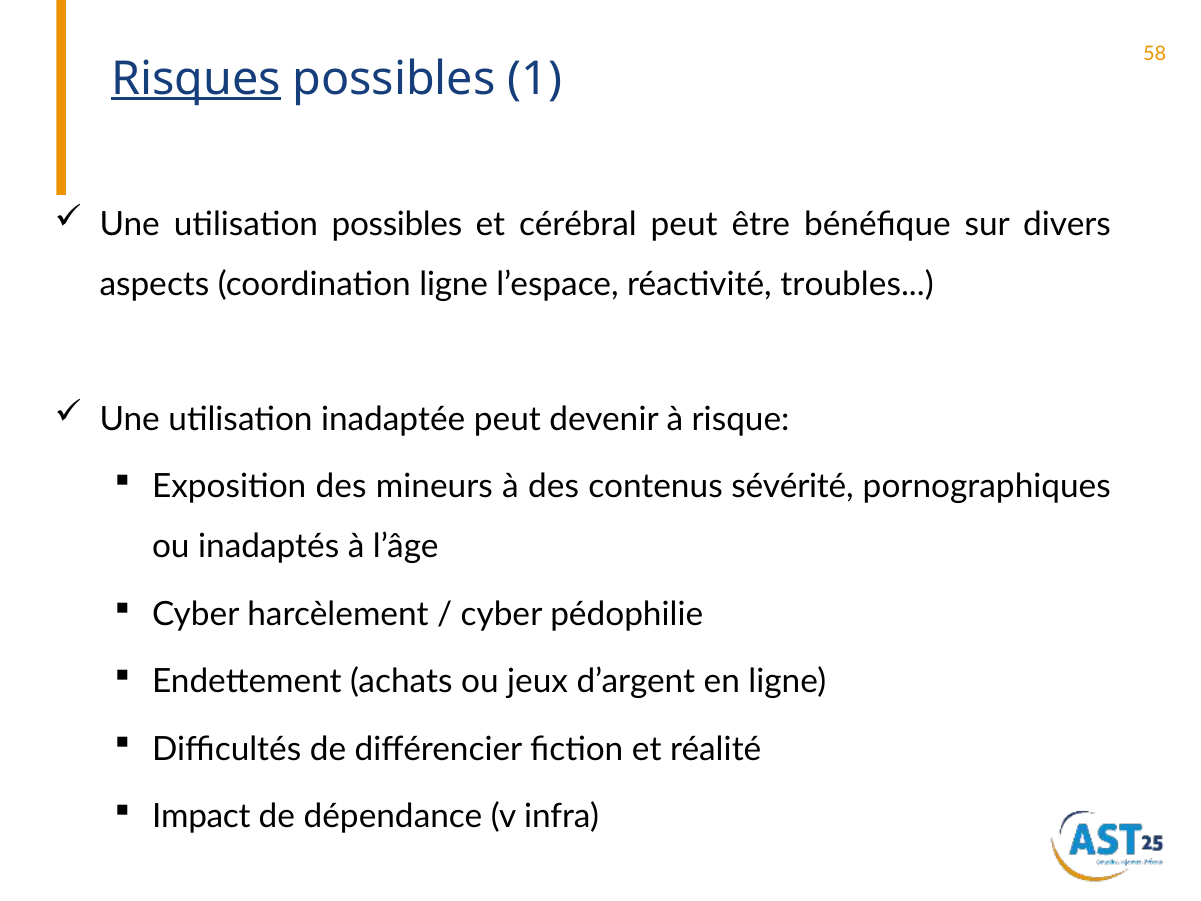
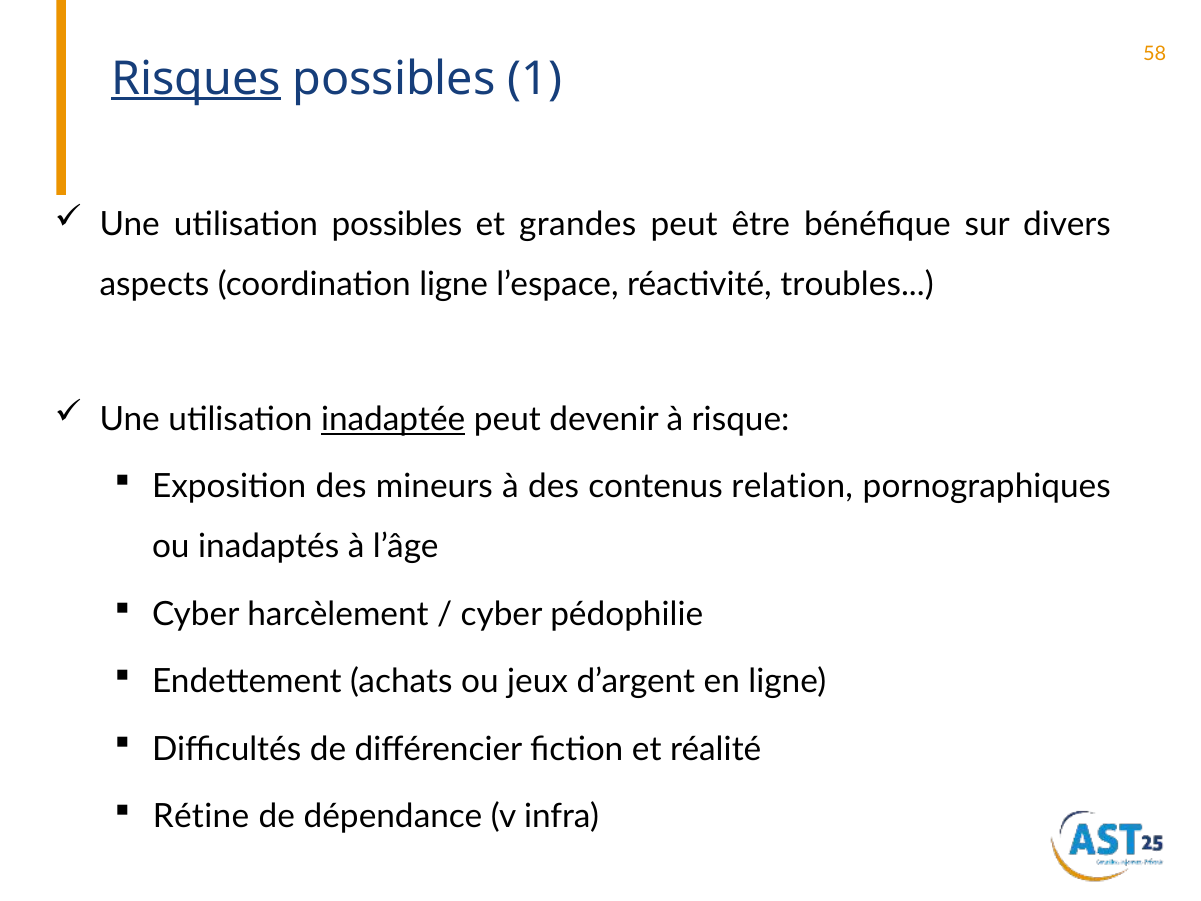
cérébral: cérébral -> grandes (578, 224)
inadaptée underline: none -> present (393, 419)
sévérité: sévérité -> relation (792, 487)
Impact: Impact -> Rétine (201, 816)
